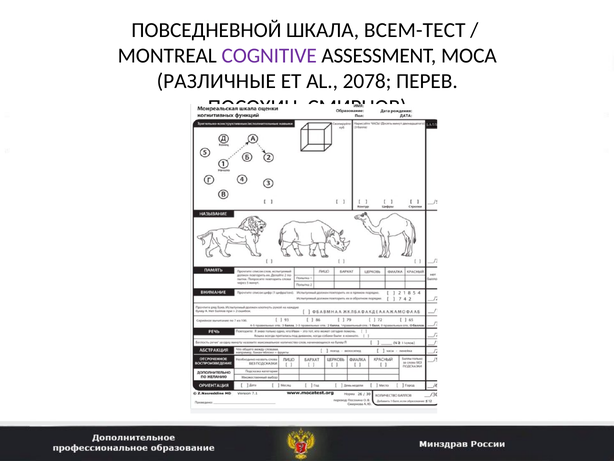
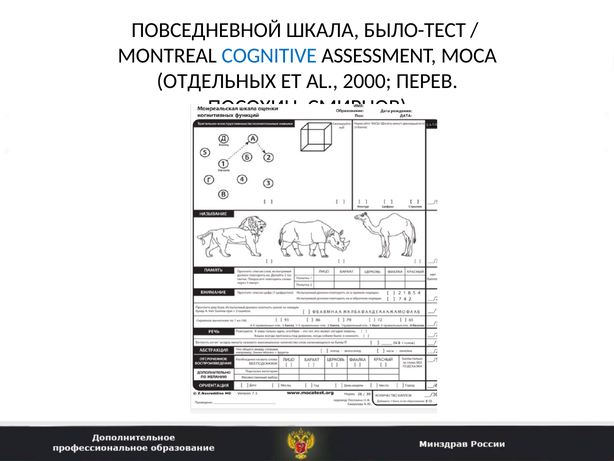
ВСЕМ-ТЕСТ: ВСЕМ-ТЕСТ -> БЫЛО-ТЕСТ (415, 30)
COGNITIVE colour: purple -> blue (269, 56)
РАЗЛИЧНЫЕ: РАЗЛИЧНЫЕ -> ОТДЕЛЬНЫХ (216, 81)
2078: 2078 -> 2000 (367, 81)
